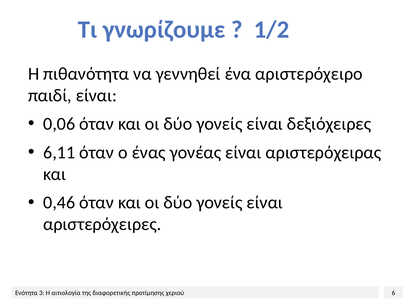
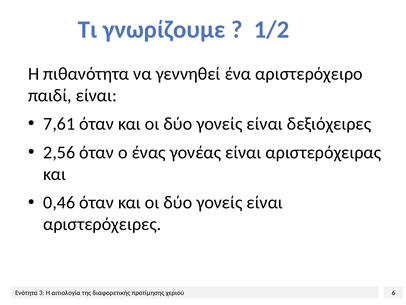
0,06: 0,06 -> 7,61 (59, 124)
6,11: 6,11 -> 2,56 (59, 152)
